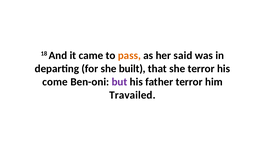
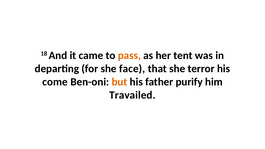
said: said -> tent (183, 55)
built: built -> face (132, 69)
but colour: purple -> orange (119, 82)
father terror: terror -> purify (189, 82)
